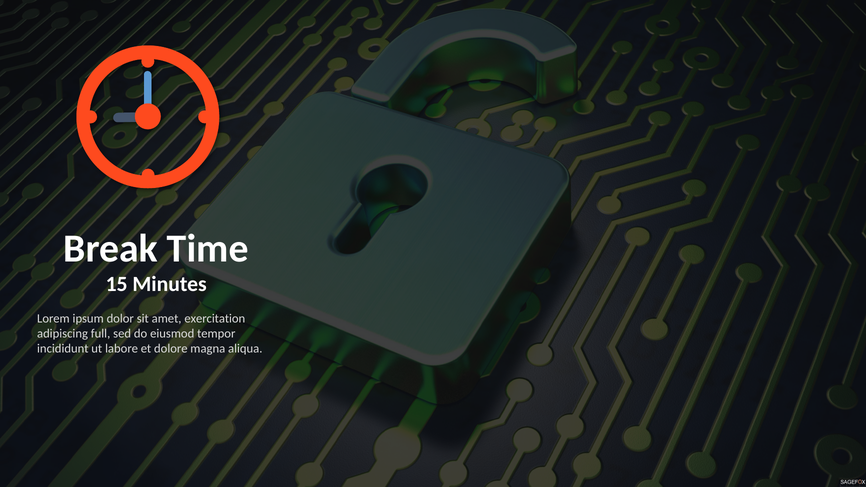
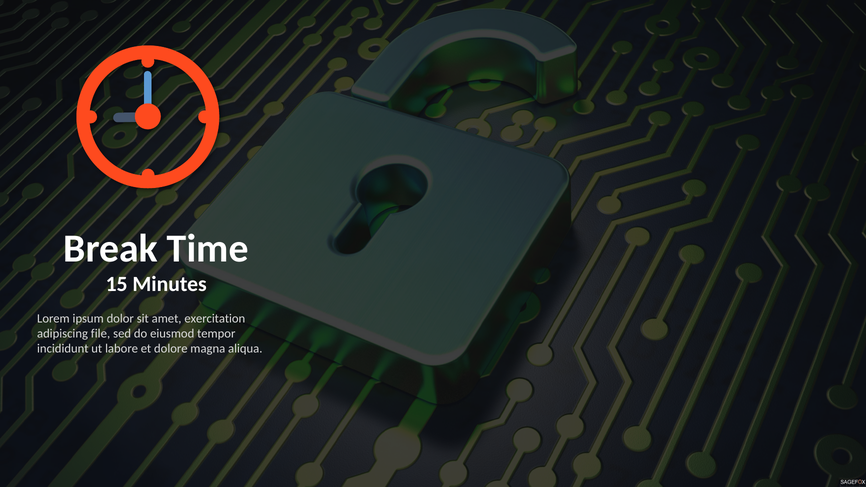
full: full -> file (101, 334)
